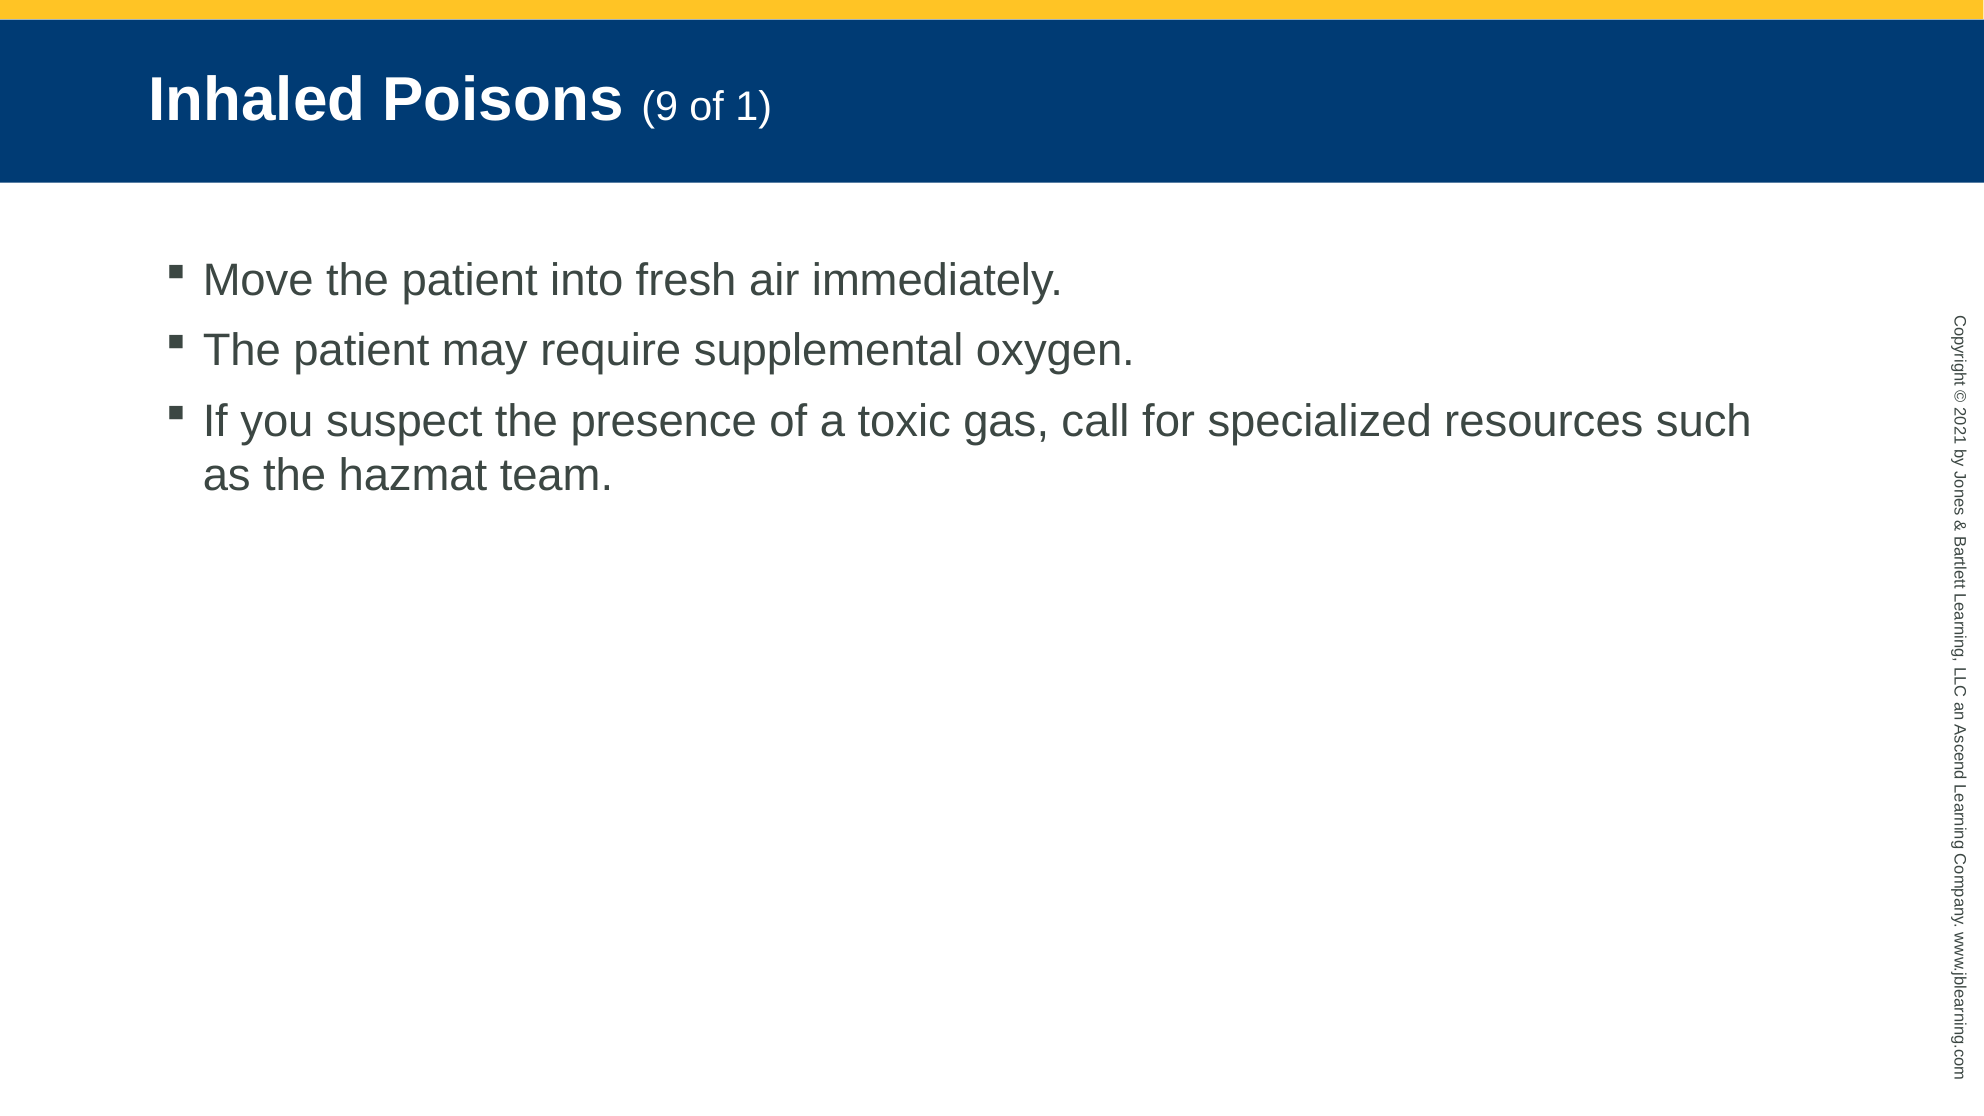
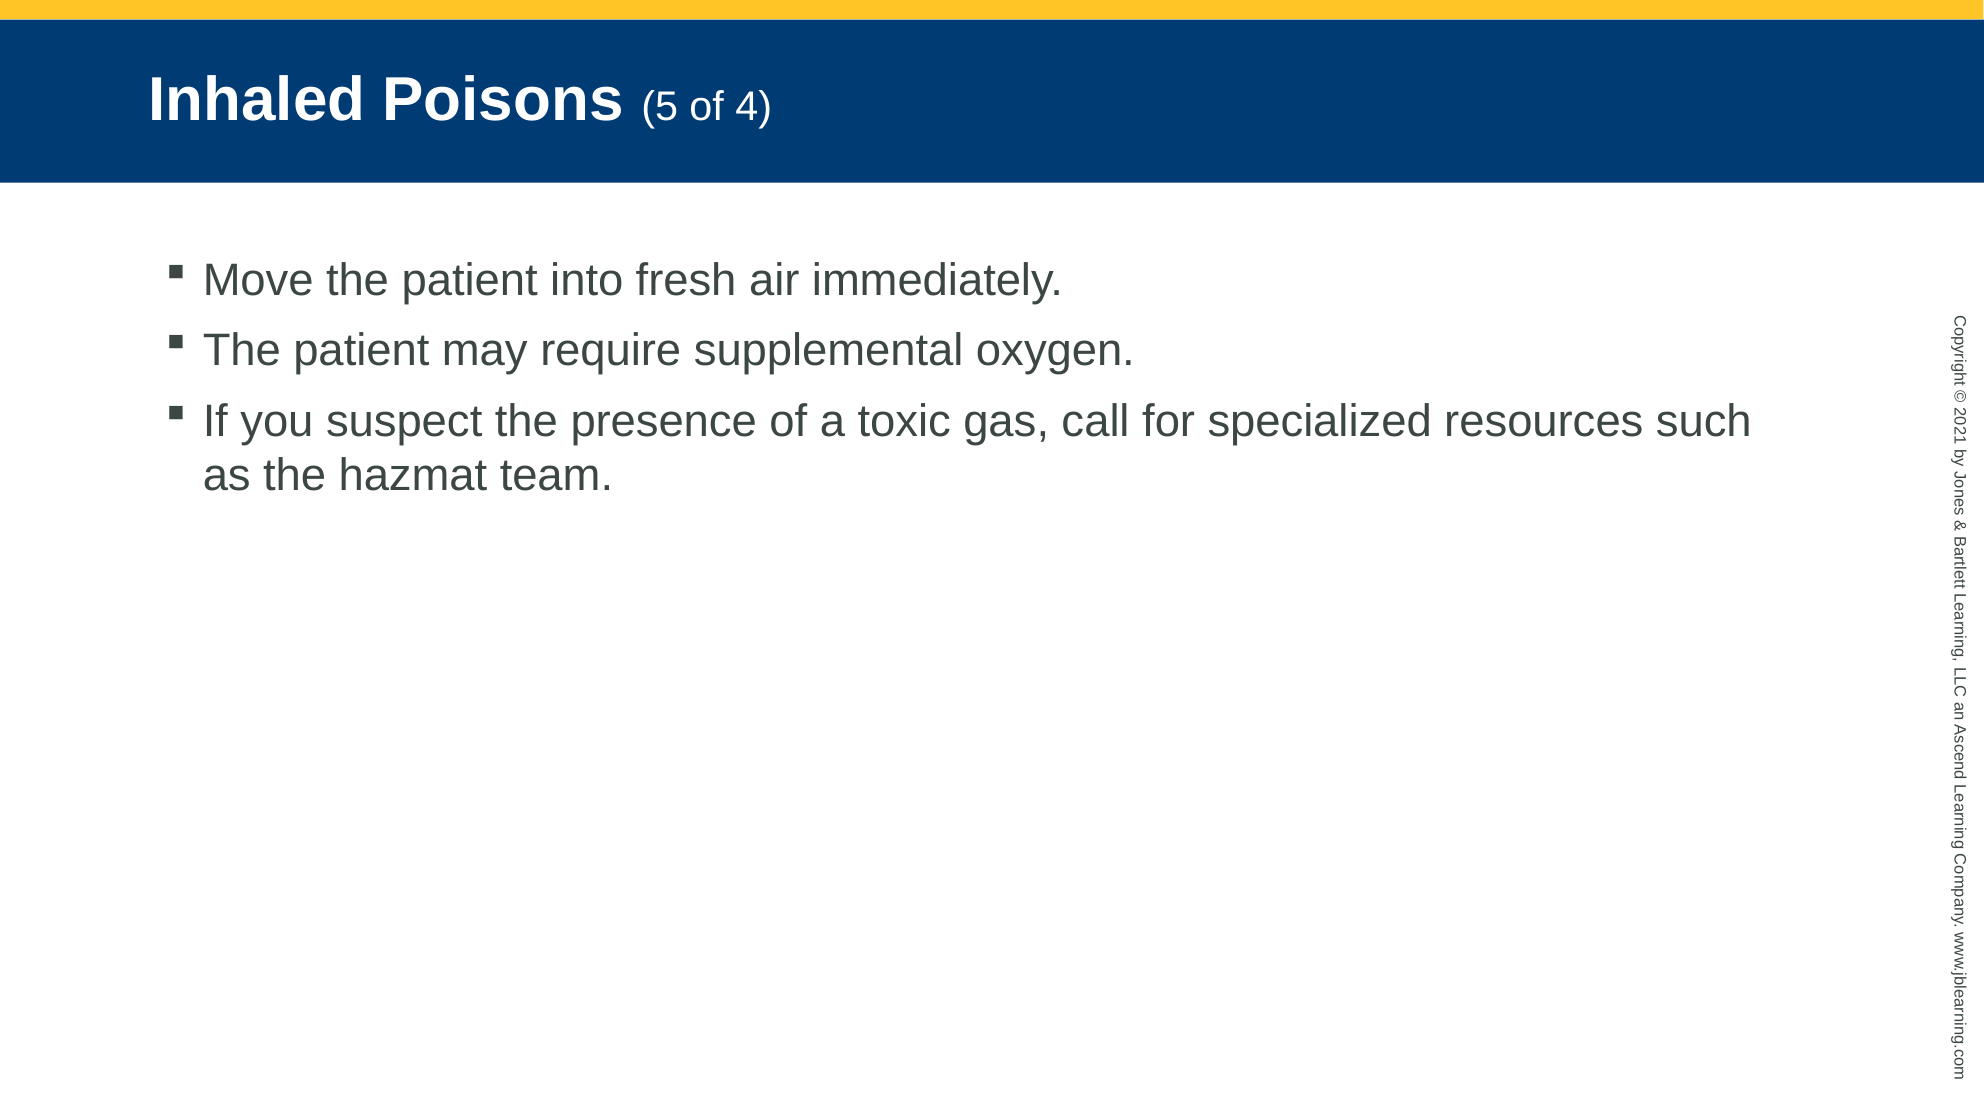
9: 9 -> 5 (660, 107)
of 1: 1 -> 4 (754, 107)
